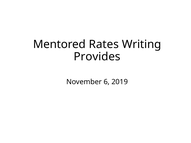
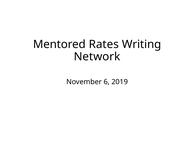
Provides: Provides -> Network (97, 57)
